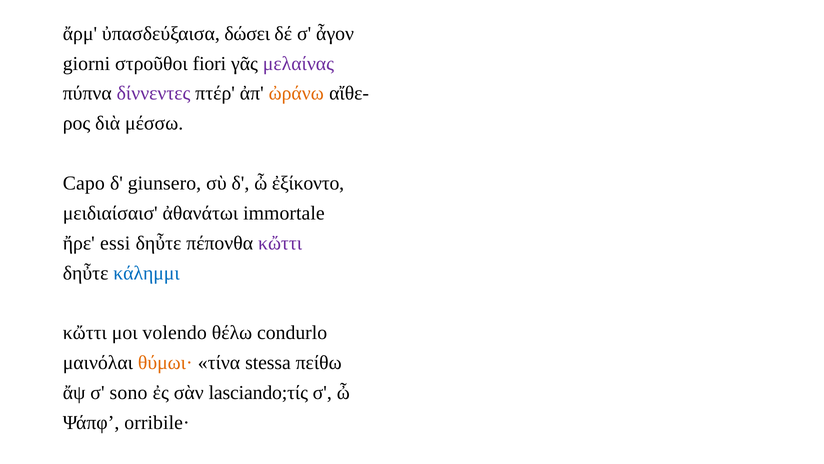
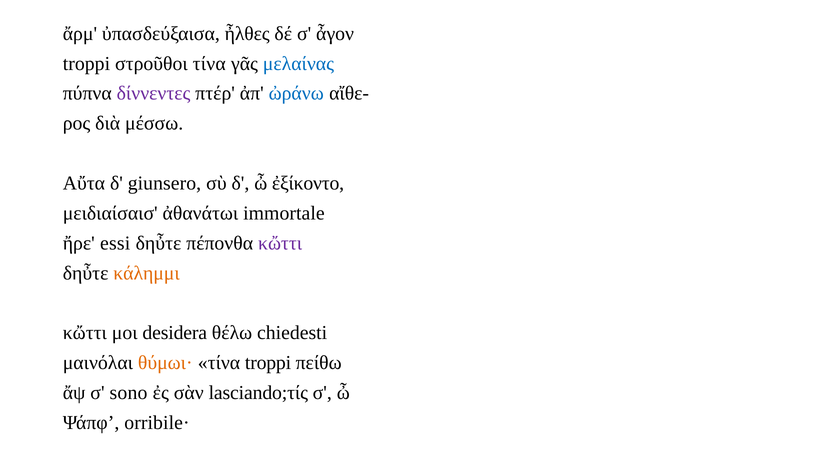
δώσει: δώσει -> ἦλθες (247, 34)
giorni: giorni -> troppi (86, 63)
στροῦθοι fiori: fiori -> τίνα (209, 63)
μελαίνας colour: purple -> blue (298, 63)
ὠράνω colour: orange -> blue (296, 93)
Capo: Capo -> Αὔτα (84, 183)
κάλημμι colour: blue -> orange (147, 273)
volendo: volendo -> desidera (175, 333)
condurlo: condurlo -> chiedesti (292, 333)
τίνα stessa: stessa -> troppi (268, 362)
